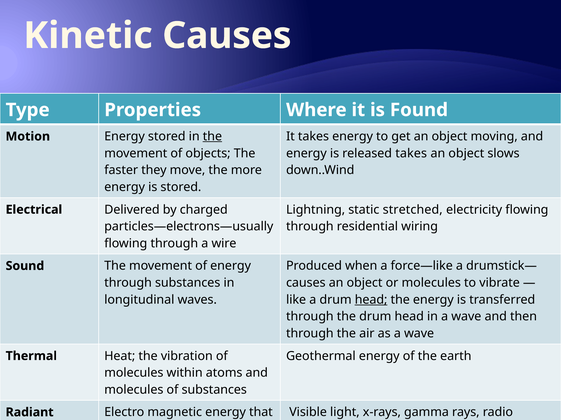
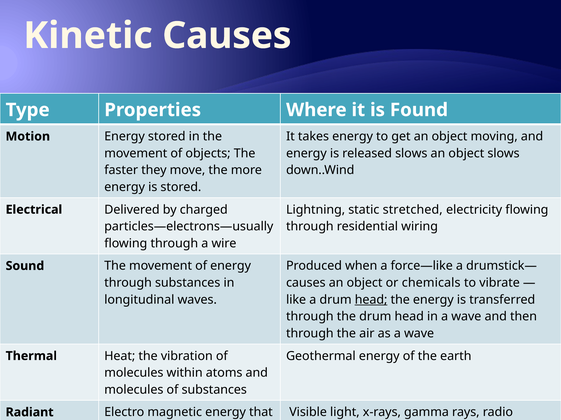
the underline: present -> none (212, 137)
released takes: takes -> slows (411, 154)
or molecules: molecules -> chemicals (431, 283)
